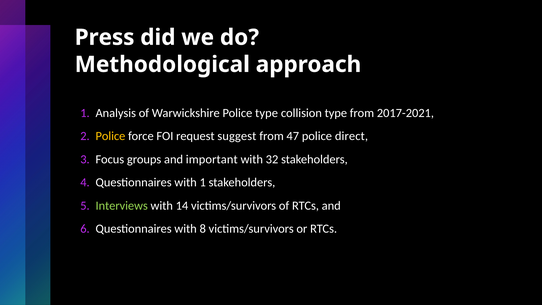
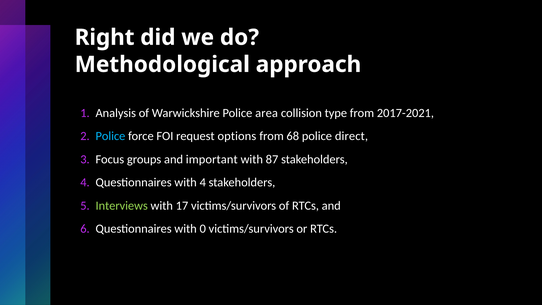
Press: Press -> Right (105, 37)
Police type: type -> area (267, 113)
Police colour: yellow -> light blue (110, 136)
suggest: suggest -> options (237, 136)
47: 47 -> 68 (293, 136)
32: 32 -> 87 (272, 159)
with 1: 1 -> 4 (203, 182)
14: 14 -> 17 (182, 206)
8: 8 -> 0 (203, 229)
